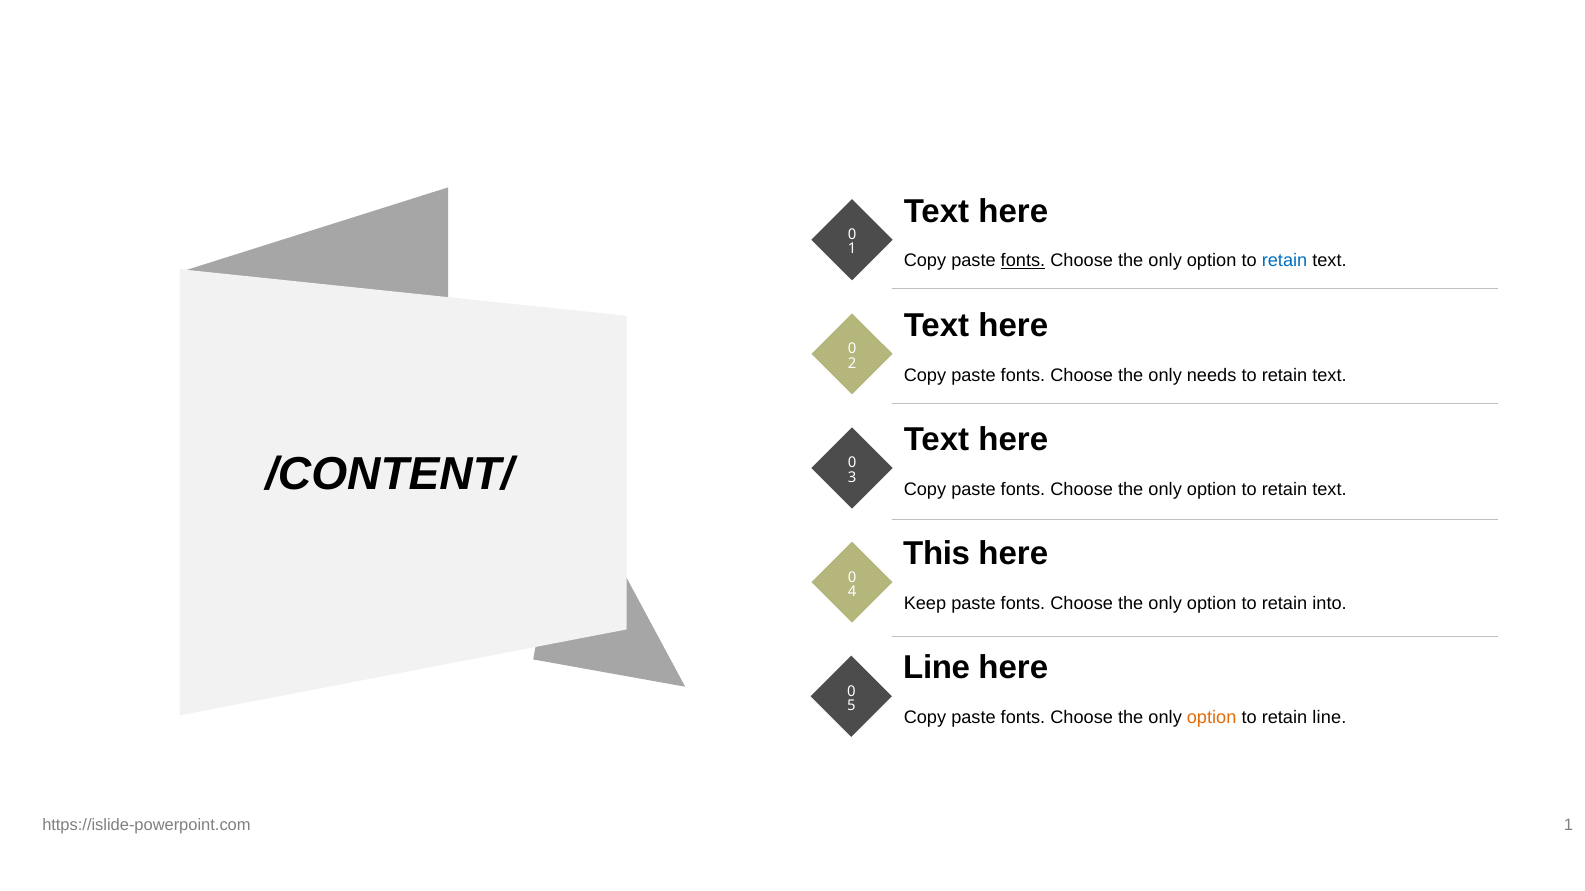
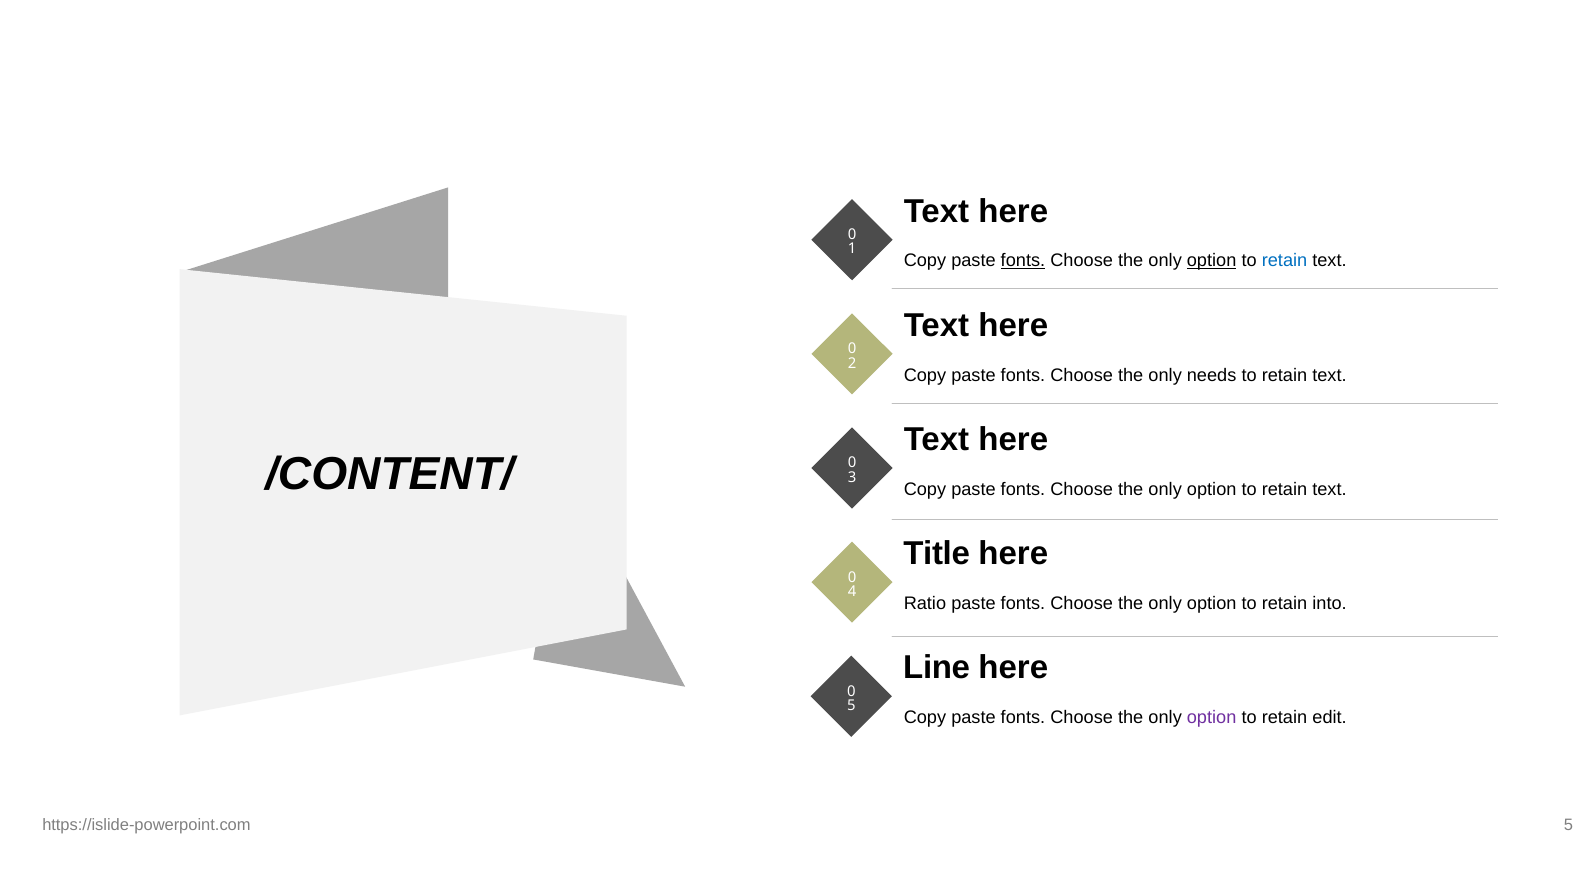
option underline: none -> present (1212, 261)
This: This -> Title (937, 554)
Keep: Keep -> Ratio (925, 604)
option colour: orange -> purple (1212, 718)
retain line: line -> edit (1330, 718)
https://islide-powerpoint.com 1: 1 -> 5 (1569, 826)
